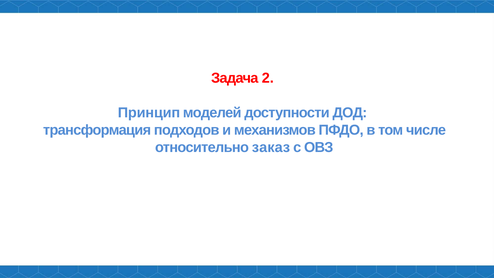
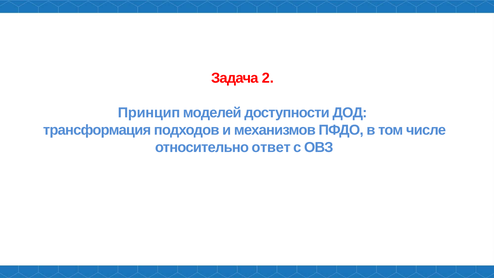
заказ: заказ -> ответ (271, 147)
